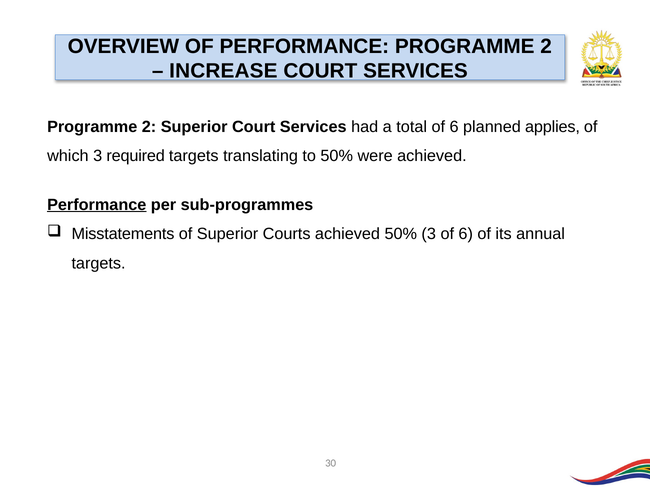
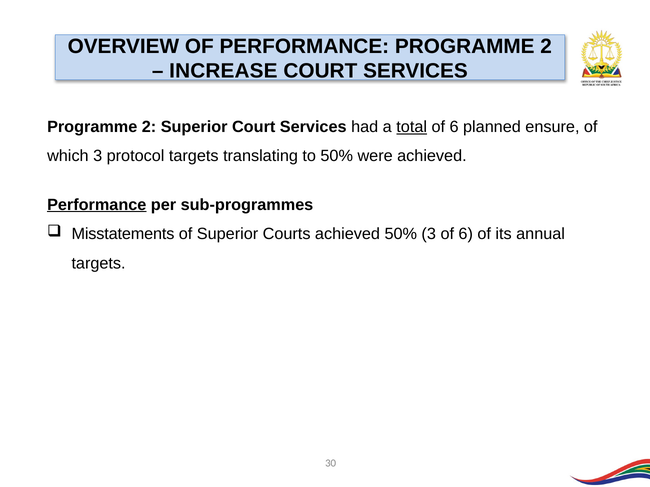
total underline: none -> present (412, 127)
applies: applies -> ensure (552, 127)
required: required -> protocol (136, 156)
